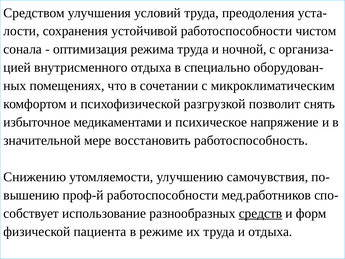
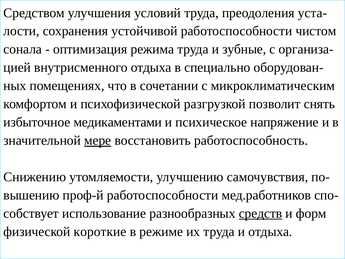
ночной: ночной -> зубные (244, 49)
мере underline: none -> present (98, 140)
пациента: пациента -> короткие (100, 231)
